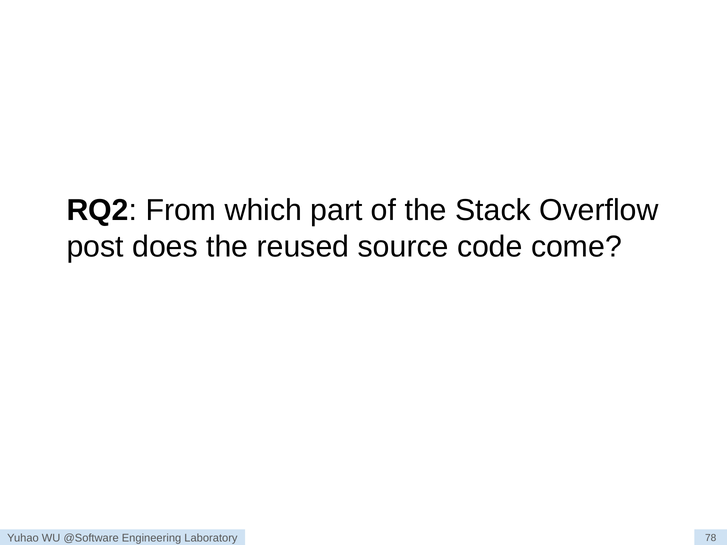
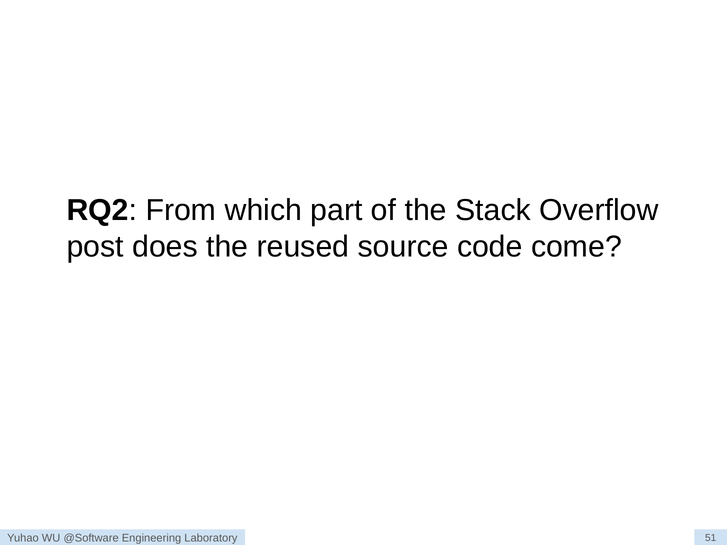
78: 78 -> 51 (711, 538)
